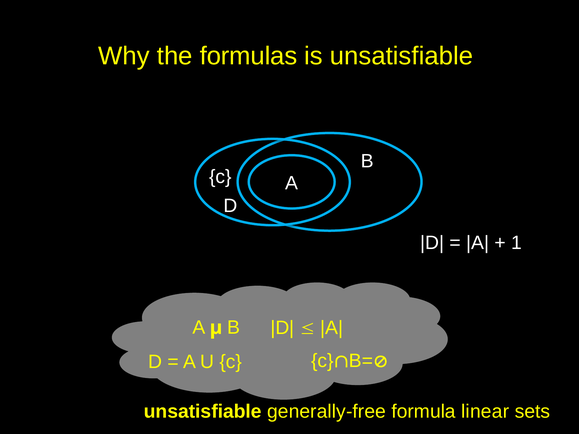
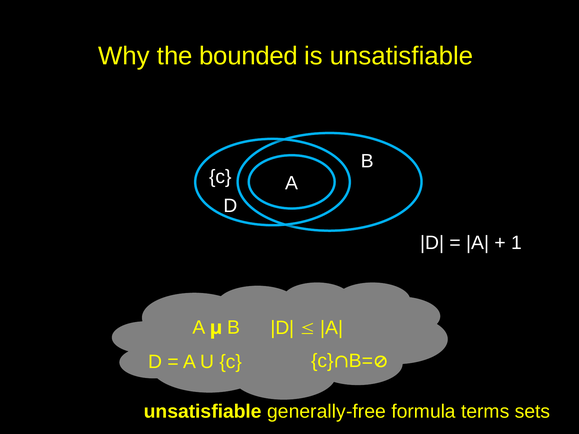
formulas: formulas -> bounded (249, 56)
linear: linear -> terms (485, 412)
